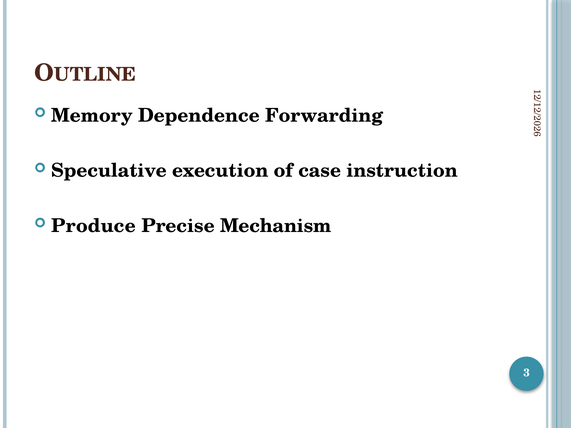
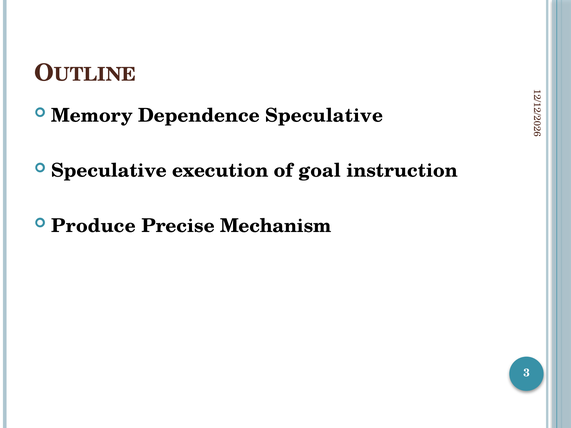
Dependence Forwarding: Forwarding -> Speculative (324, 115)
case: case -> goal (320, 171)
